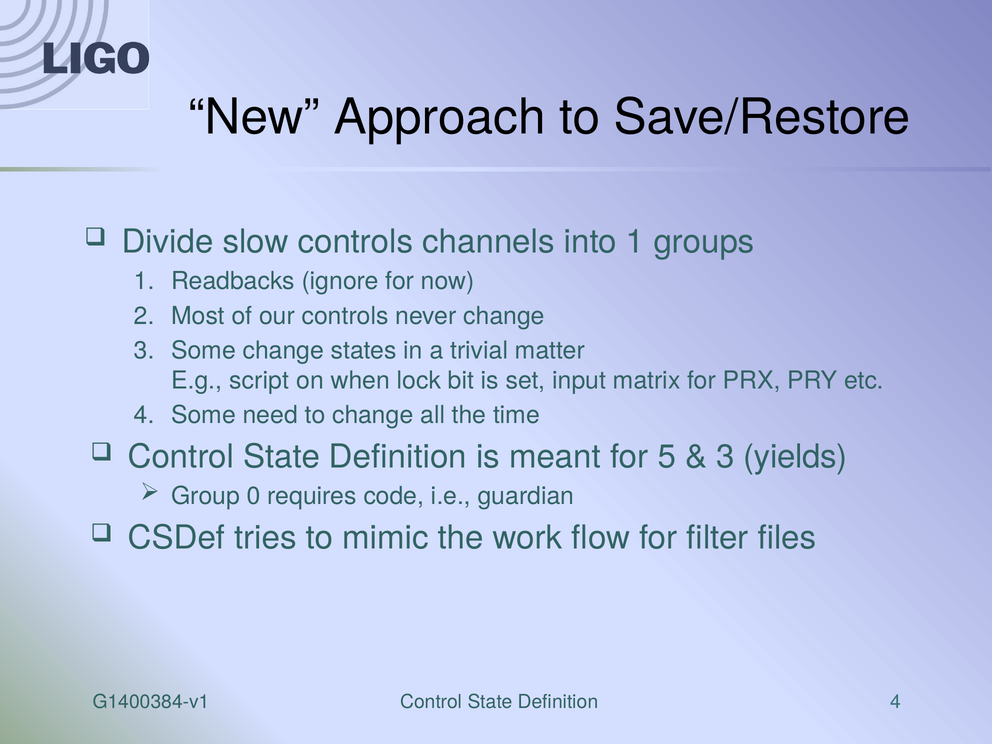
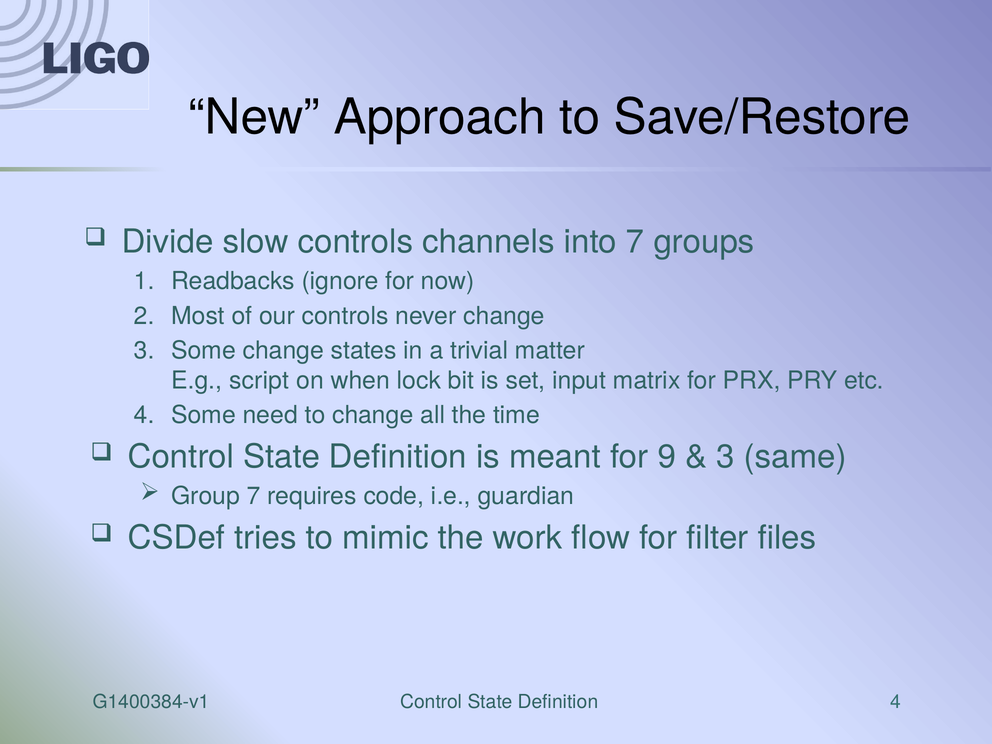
into 1: 1 -> 7 (635, 242)
5: 5 -> 9 (667, 457)
yields: yields -> same (795, 457)
Group 0: 0 -> 7 (254, 496)
